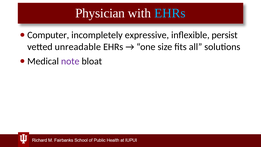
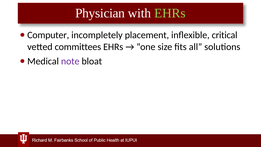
EHRs colour: light blue -> light green (170, 13)
expressive: expressive -> placement (147, 35)
persist: persist -> critical (225, 35)
unreadable: unreadable -> committees (78, 47)
